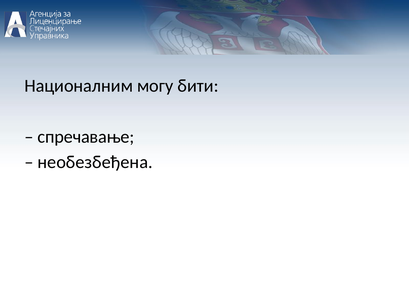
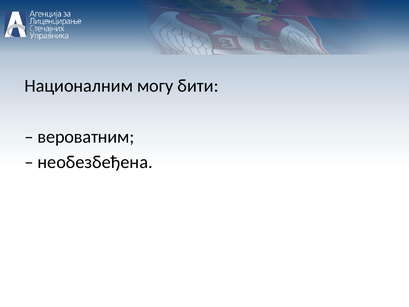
спречавање: спречавање -> вероватним (86, 137)
